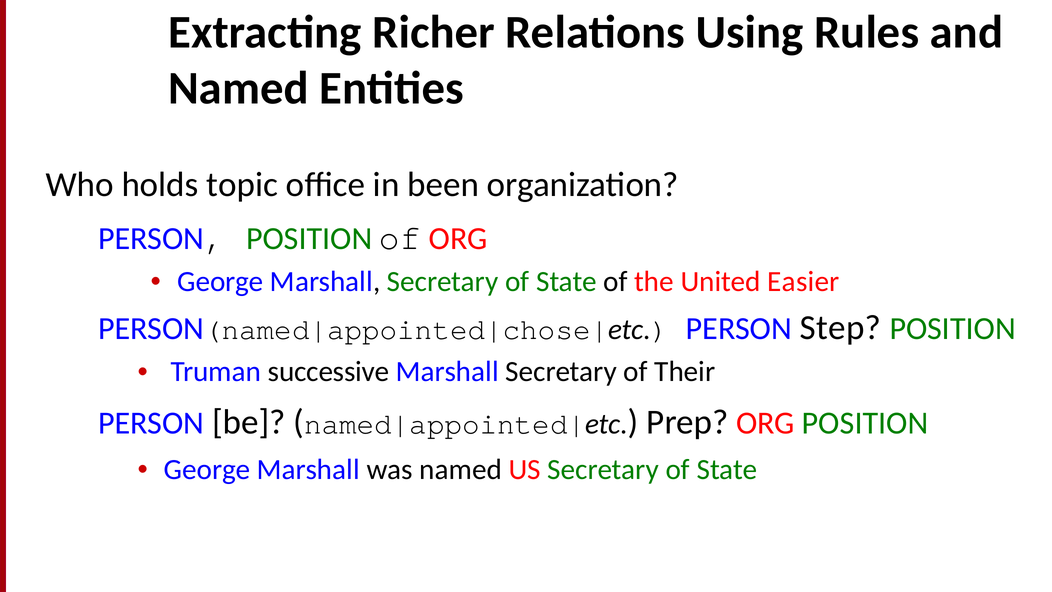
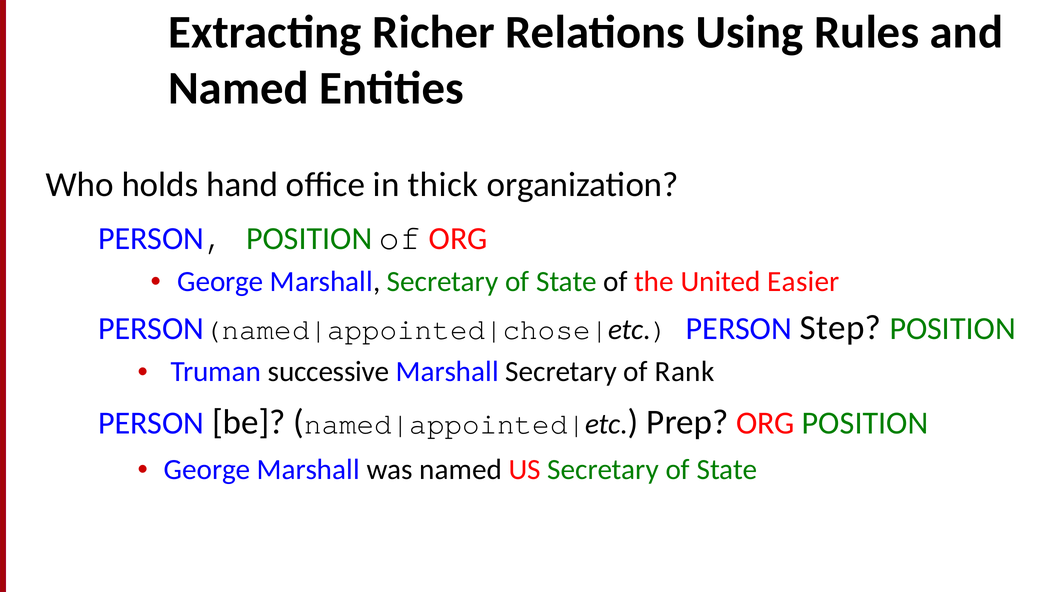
topic: topic -> hand (242, 184)
been: been -> thick (443, 184)
Their: Their -> Rank (685, 372)
